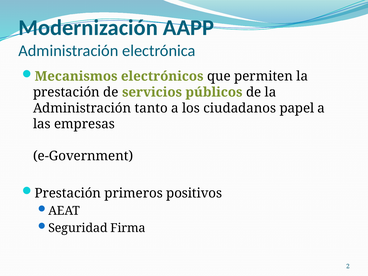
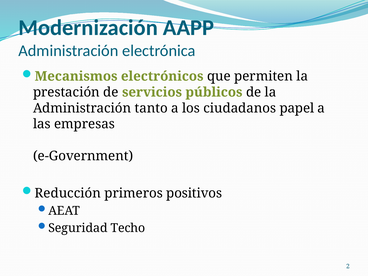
Prestación: Prestación -> Reducción (68, 193)
Firma: Firma -> Techo (128, 228)
